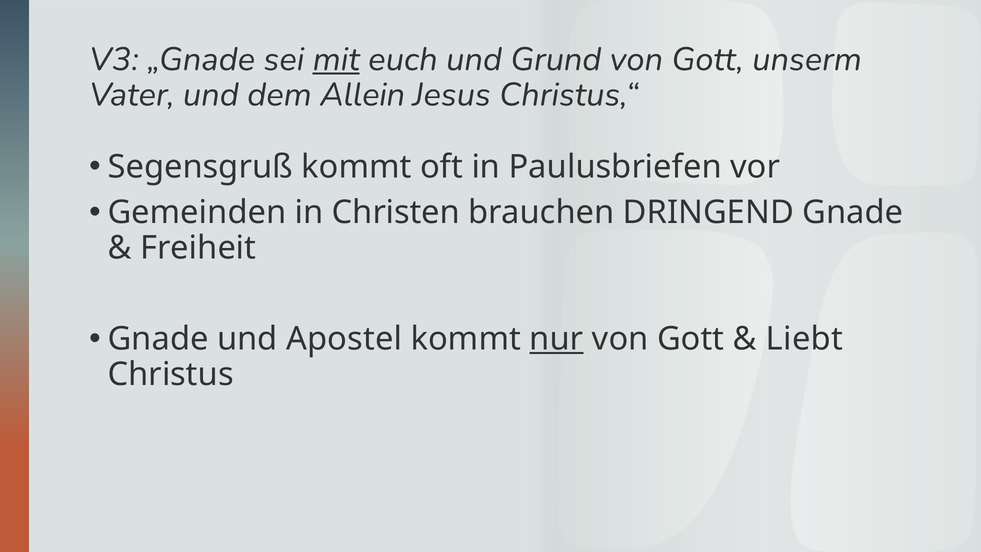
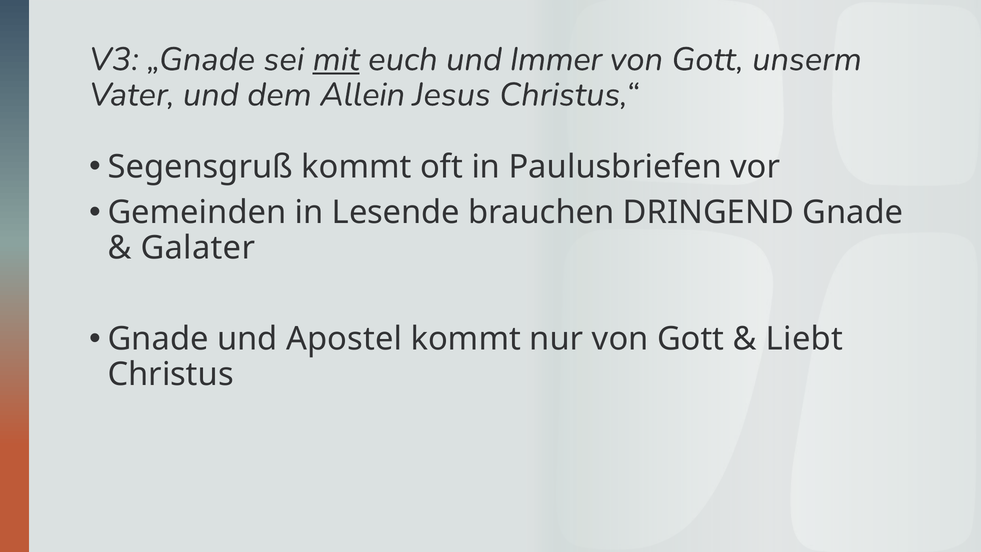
Grund: Grund -> Immer (556, 59)
Christen: Christen -> Lesende (396, 212)
Freiheit: Freiheit -> Galater (198, 248)
nur underline: present -> none (556, 339)
